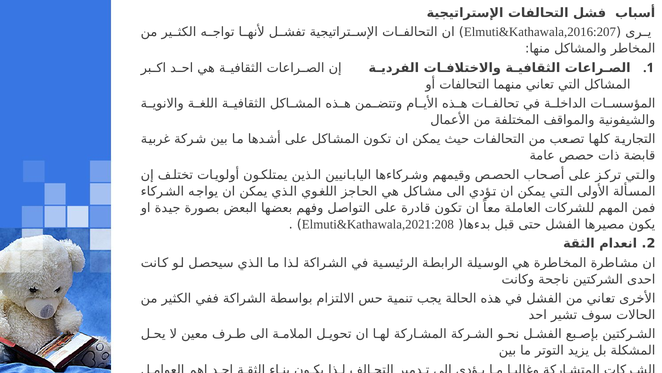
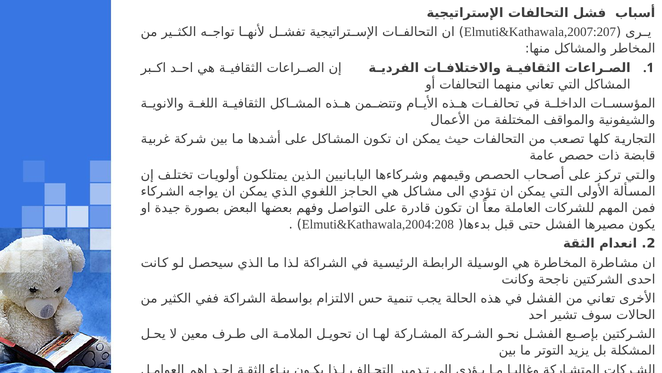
Elmuti&Kathawala,2016:207: Elmuti&Kathawala,2016:207 -> Elmuti&Kathawala,2007:207 (540, 32)
Elmuti&Kathawala,2021:208: Elmuti&Kathawala,2021:208 -> Elmuti&Kathawala,2004:208 (378, 224)
